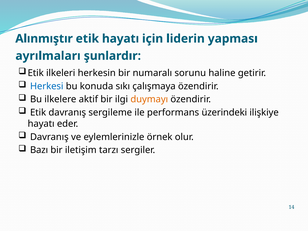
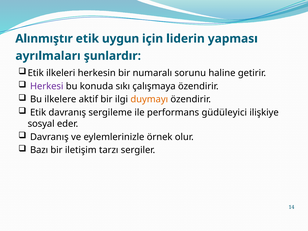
etik hayatı: hayatı -> uygun (121, 39)
Herkesi colour: blue -> purple (47, 86)
üzerindeki: üzerindeki -> güdüleyici (224, 112)
hayatı: hayatı -> sosyal (41, 124)
